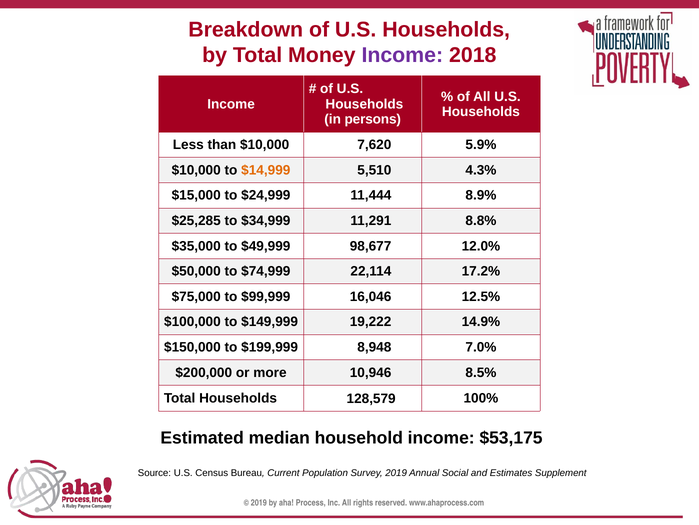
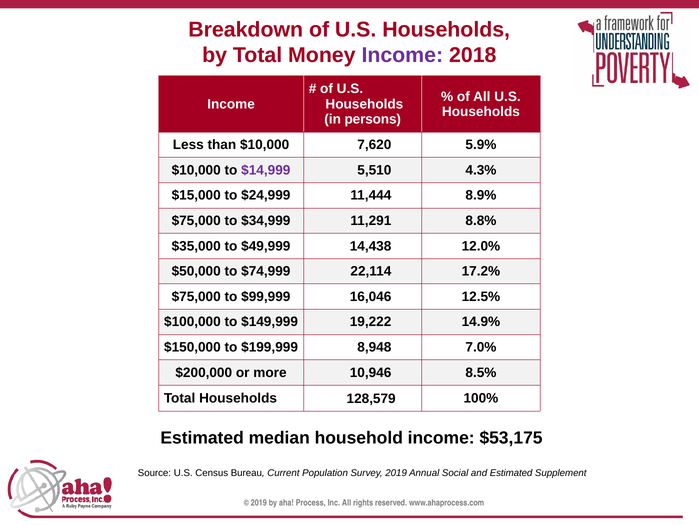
$14,999 colour: orange -> purple (266, 170)
$25,285: $25,285 -> $75,000 (196, 220)
98,677: 98,677 -> 14,438 (371, 246)
and Estimates: Estimates -> Estimated (511, 472)
